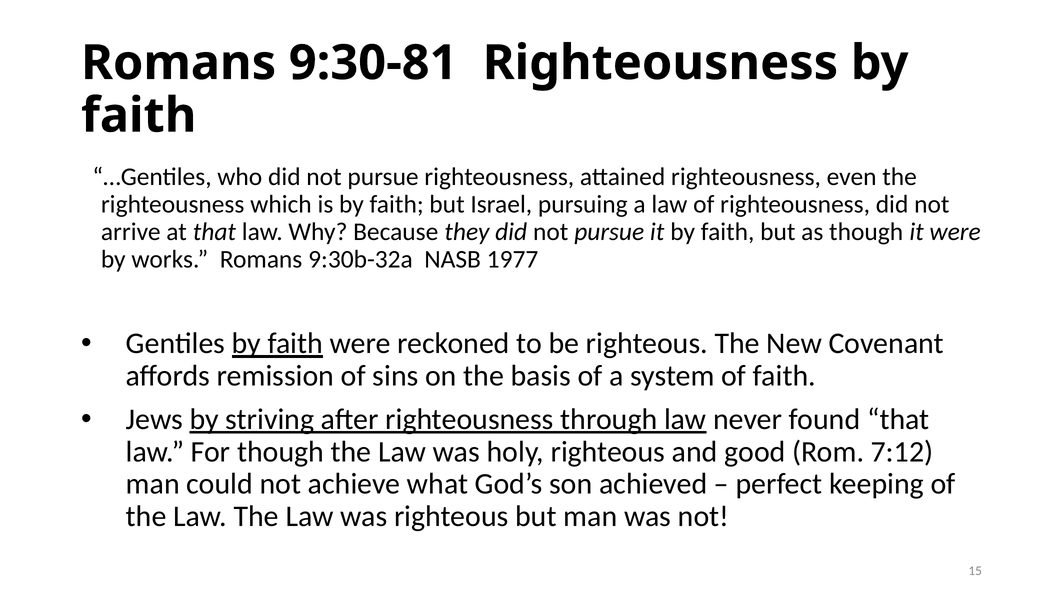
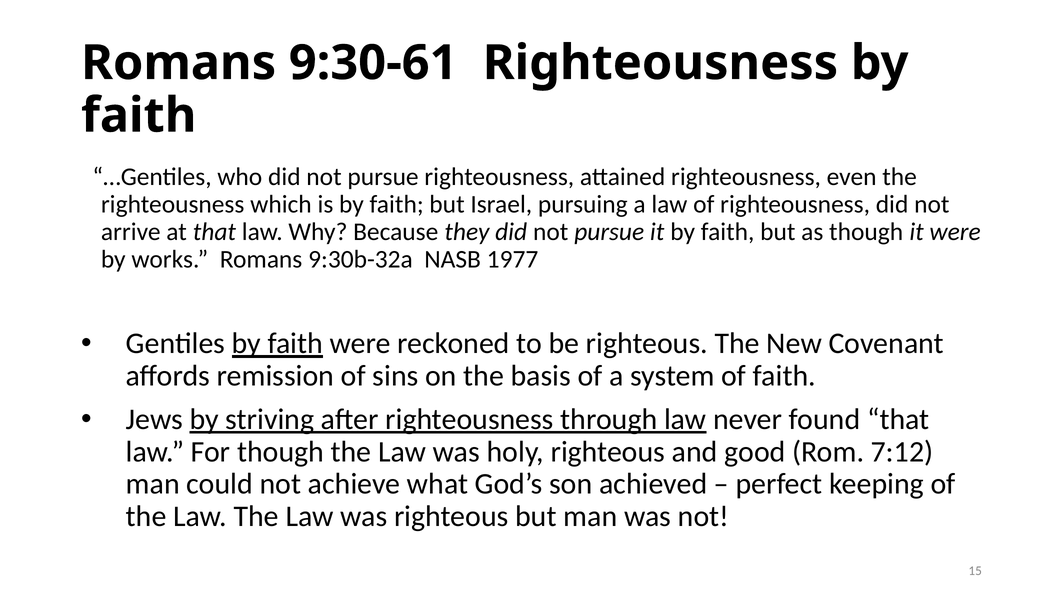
9:30-81: 9:30-81 -> 9:30-61 (373, 63)
